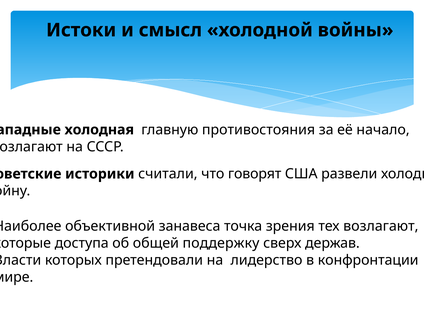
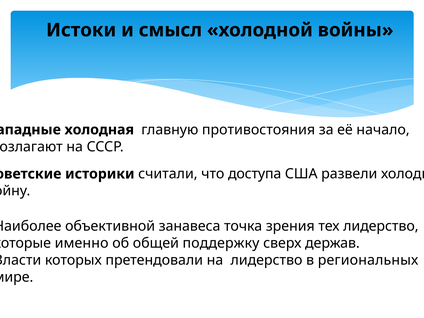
говорят: говорят -> доступа (255, 174)
тех возлагают: возлагают -> лидерство (381, 226)
доступа: доступа -> именно (82, 243)
конфронтации: конфронтации -> региональных (368, 260)
